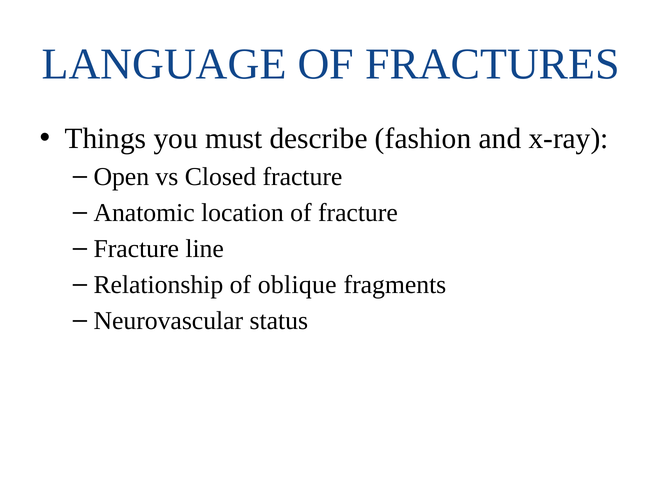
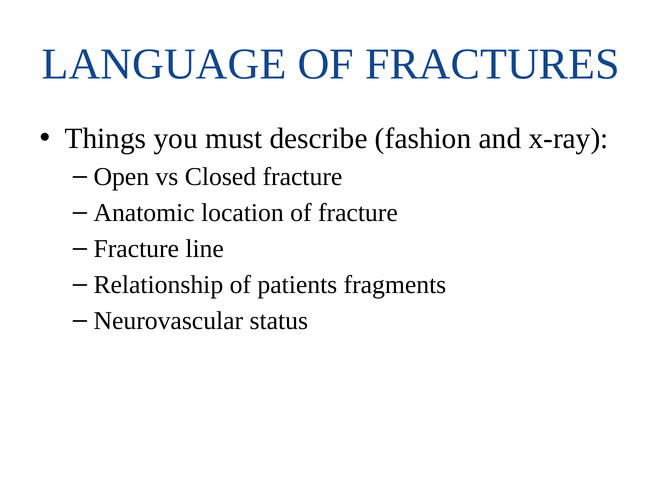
oblique: oblique -> patients (297, 285)
